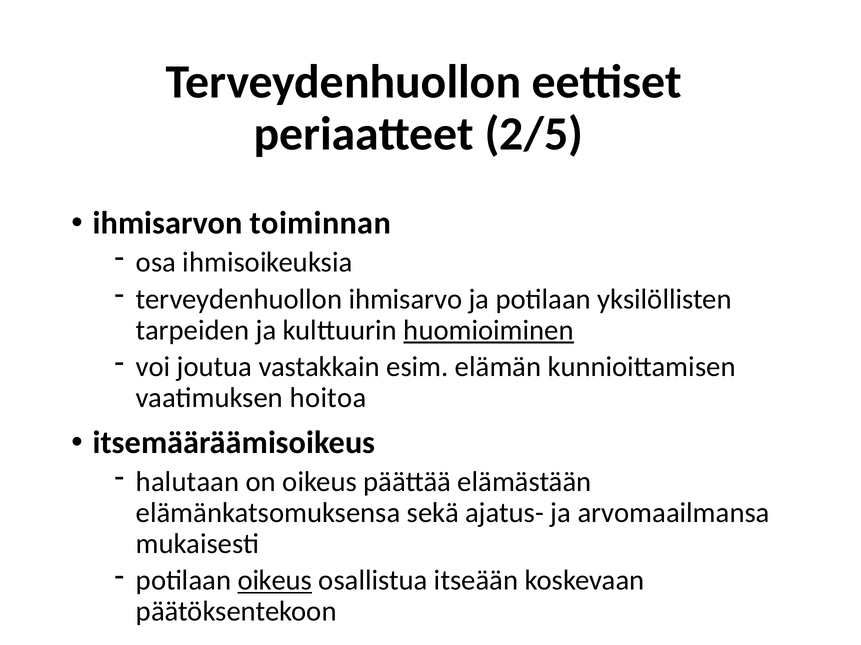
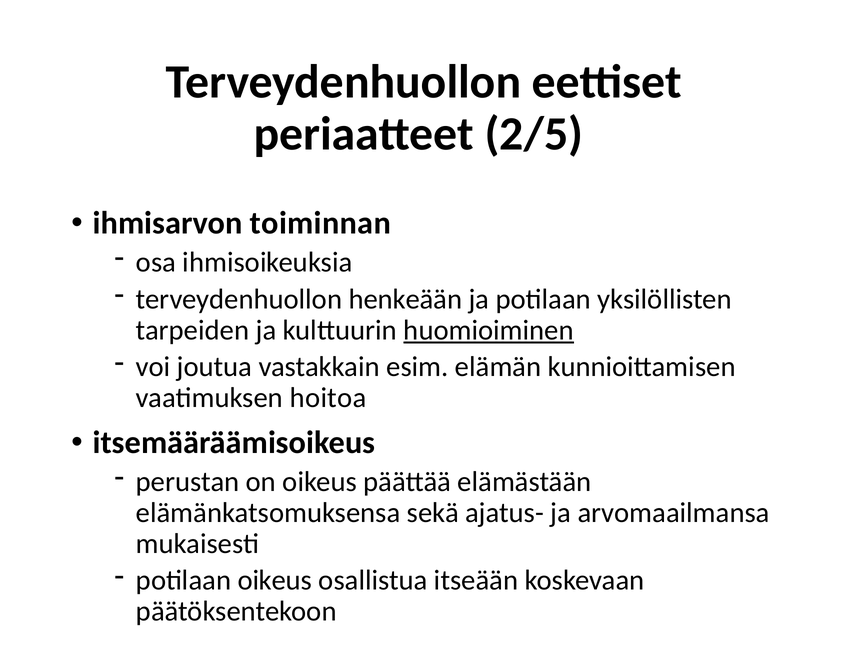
ihmisarvo: ihmisarvo -> henkeään (405, 300)
halutaan: halutaan -> perustan (188, 482)
oikeus underline: present -> none (275, 581)
